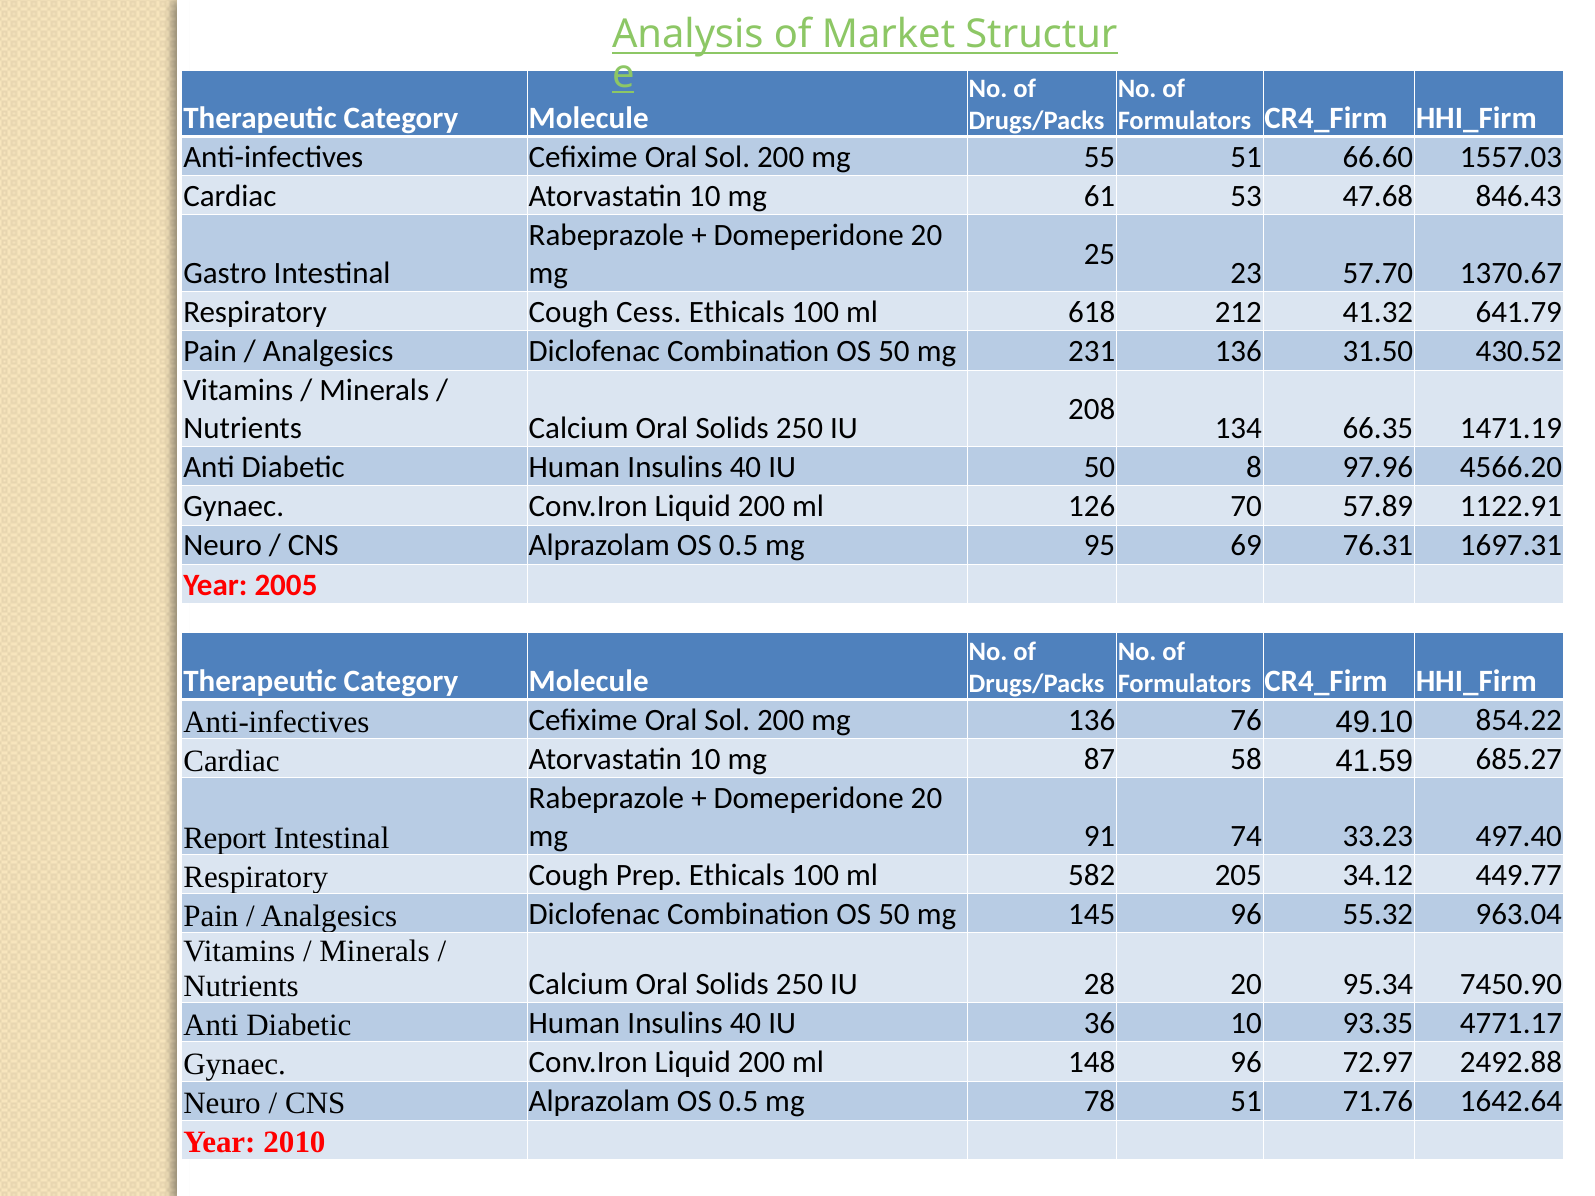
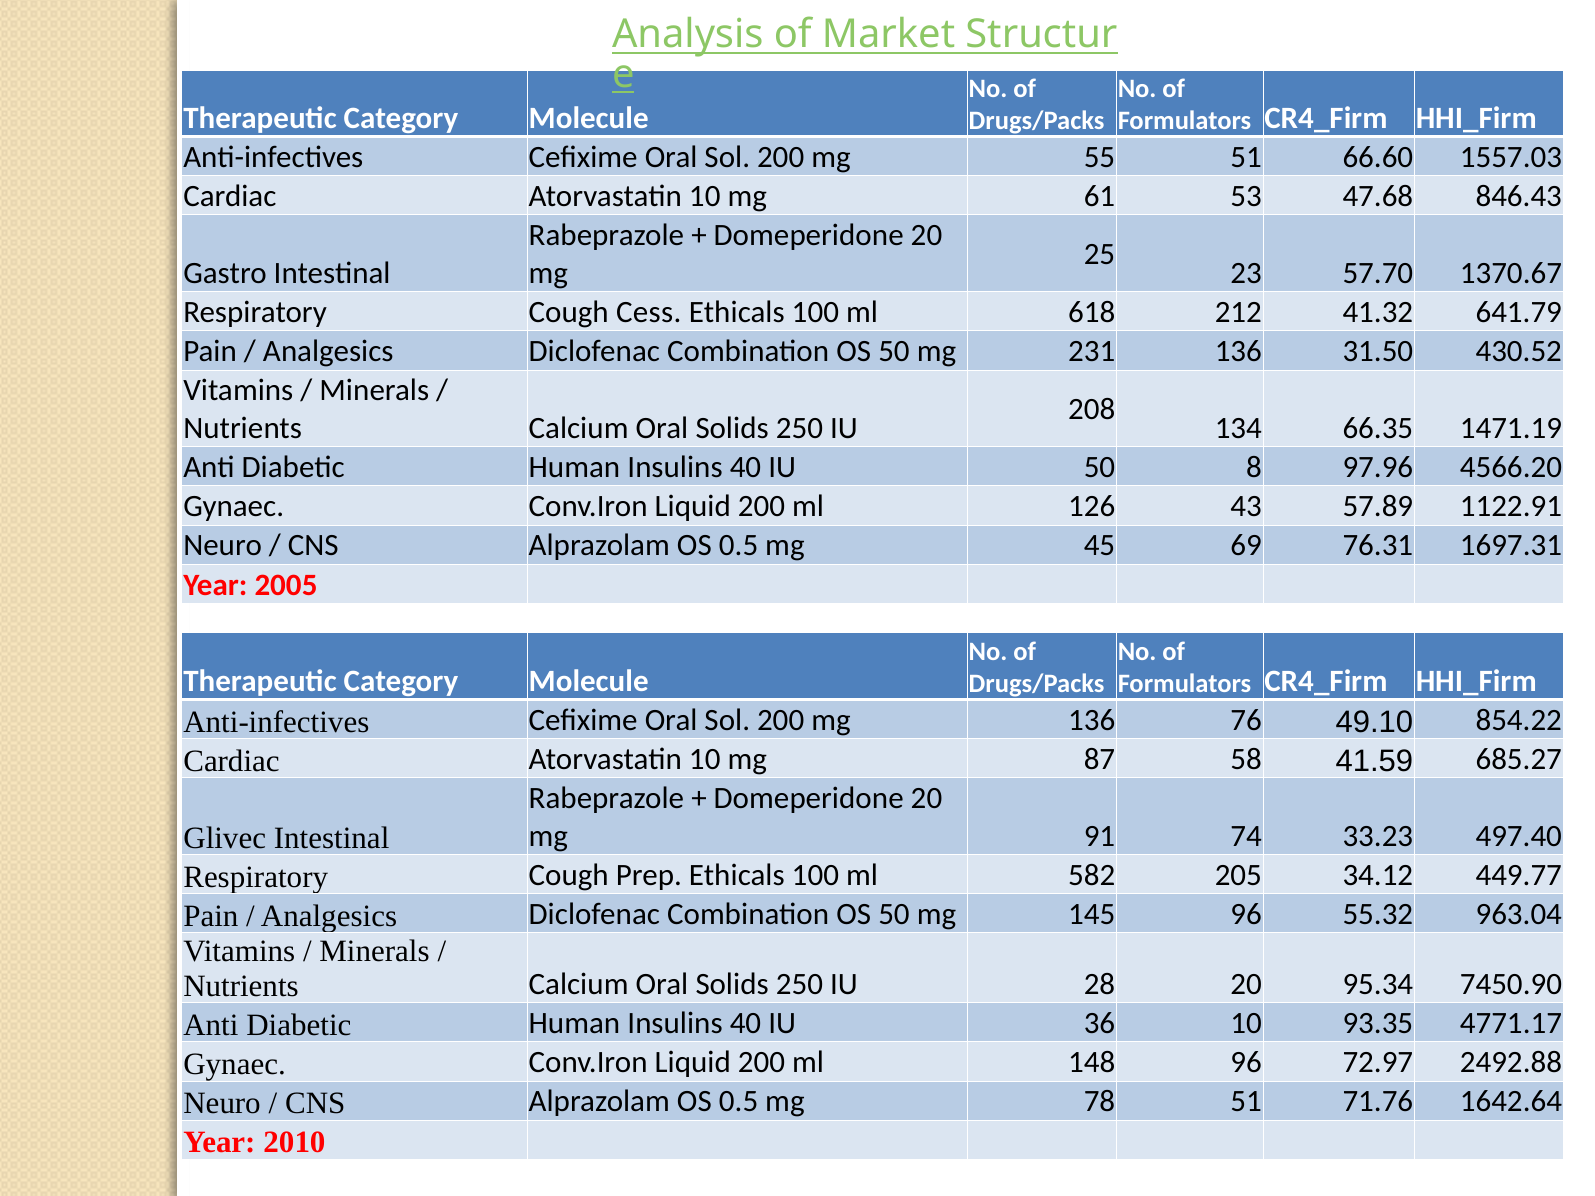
70: 70 -> 43 (1246, 507)
95: 95 -> 45 (1099, 546)
Report: Report -> Glivec (225, 838)
